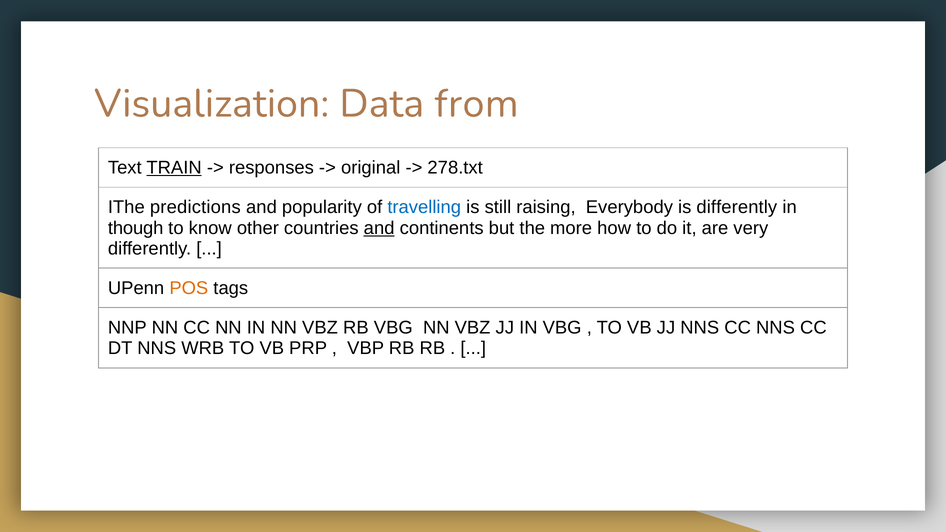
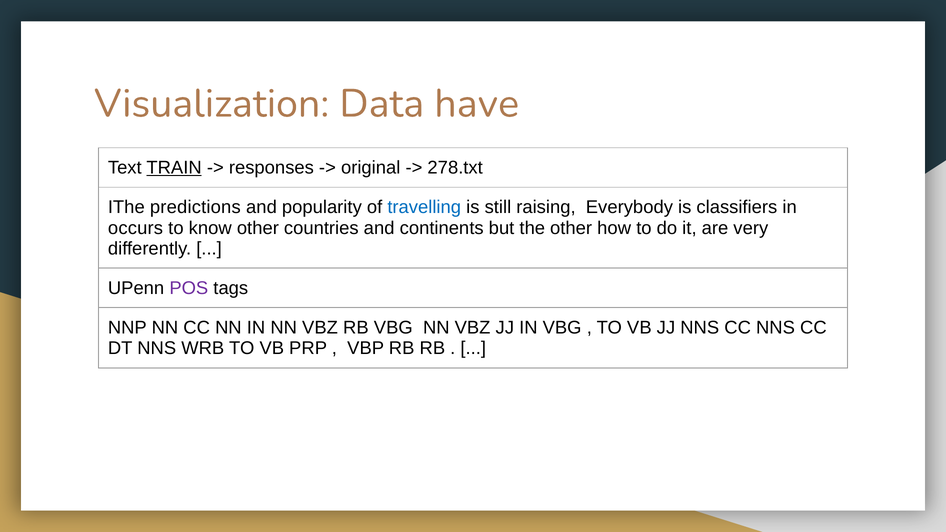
from: from -> have (477, 104)
is differently: differently -> classifiers (737, 207)
though: though -> occurs (136, 228)
and underline: present -> none (379, 228)
the more: more -> other (571, 228)
POS colour: orange -> purple (189, 288)
